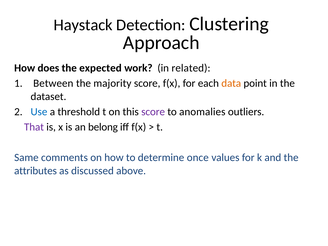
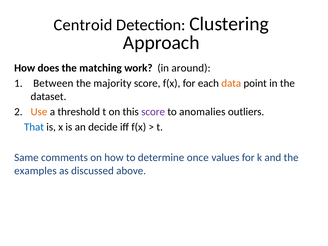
Haystack: Haystack -> Centroid (83, 25)
expected: expected -> matching (101, 68)
related: related -> around (191, 68)
Use colour: blue -> orange (39, 112)
That colour: purple -> blue (34, 127)
belong: belong -> decide (103, 127)
attributes: attributes -> examples (35, 171)
